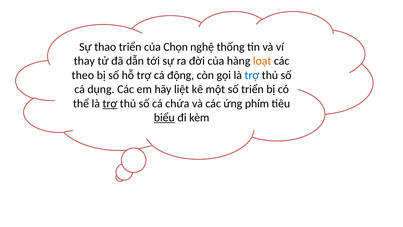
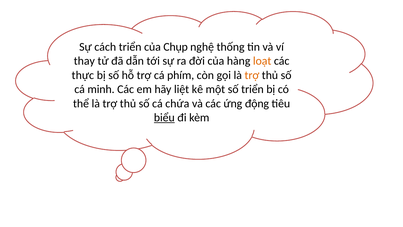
thao: thao -> cách (105, 47)
Chọn: Chọn -> Chụp (176, 47)
theo: theo -> thực (83, 75)
động: động -> phím (181, 75)
trợ colour: blue -> orange (252, 75)
dụng: dụng -> minh (101, 89)
trợ underline: present -> none (110, 103)
phím: phím -> động (257, 103)
